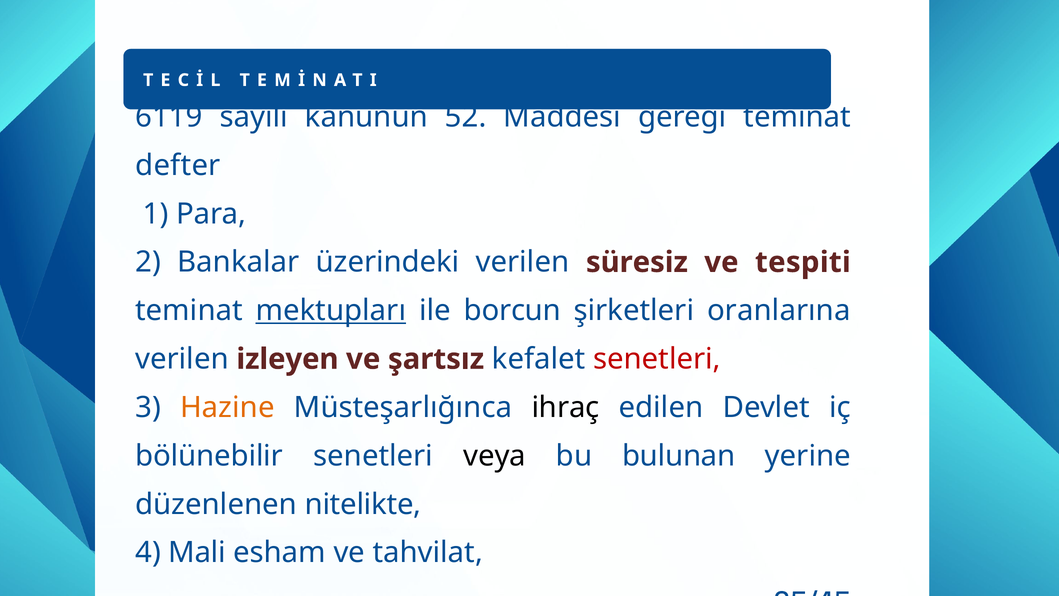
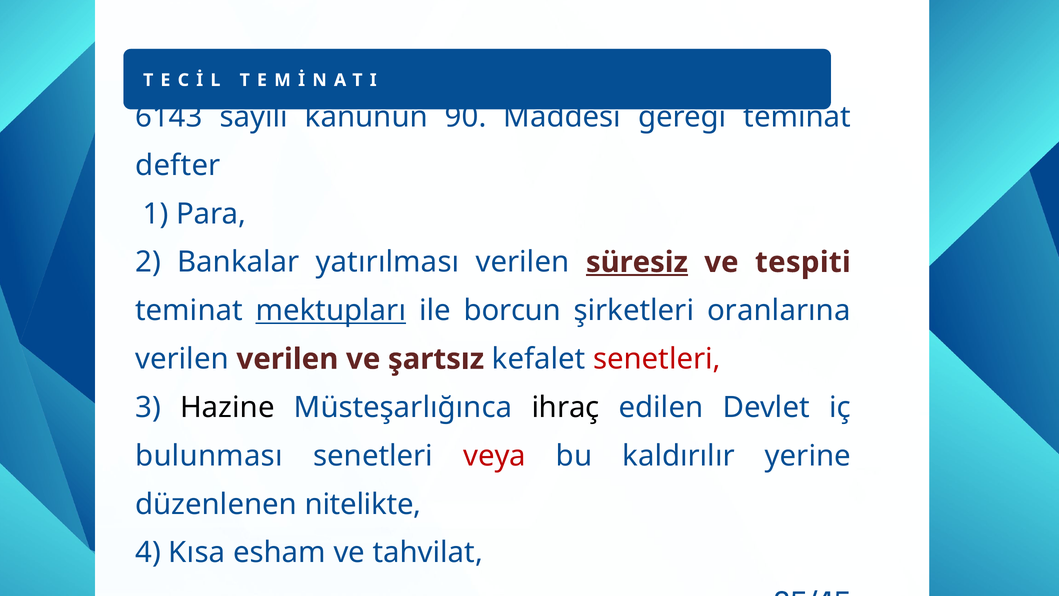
6119: 6119 -> 6143 (169, 117)
52: 52 -> 90 (466, 117)
üzerindeki: üzerindeki -> yatırılması (388, 262)
süresiz underline: none -> present (637, 262)
verilen izleyen: izleyen -> verilen (287, 359)
Hazine colour: orange -> black (227, 407)
bölünebilir: bölünebilir -> bulunması (209, 456)
veya colour: black -> red (495, 456)
bulunan: bulunan -> kaldırılır (679, 456)
Mali: Mali -> Kısa (197, 552)
